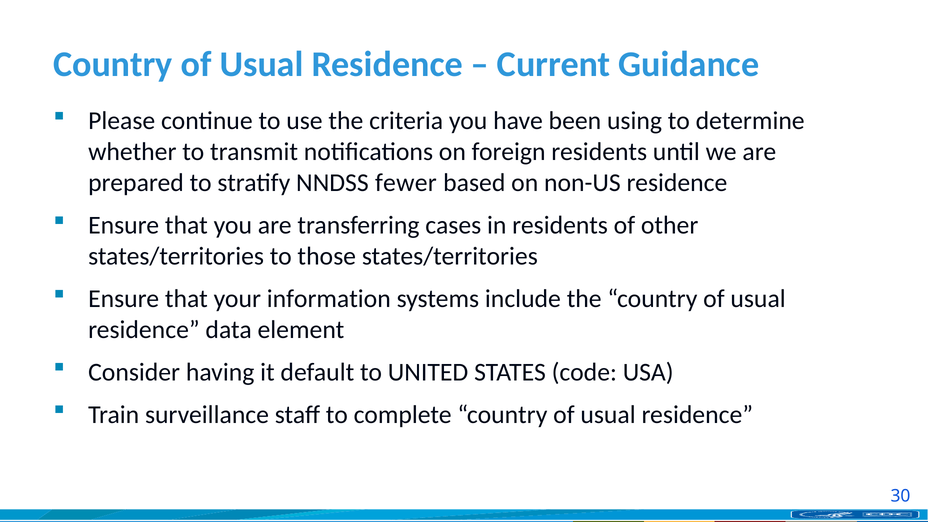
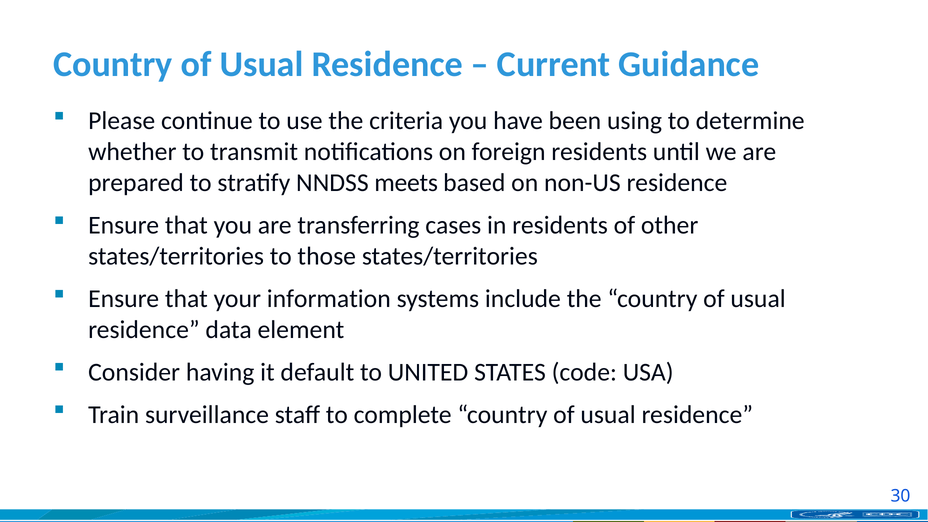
fewer: fewer -> meets (406, 183)
